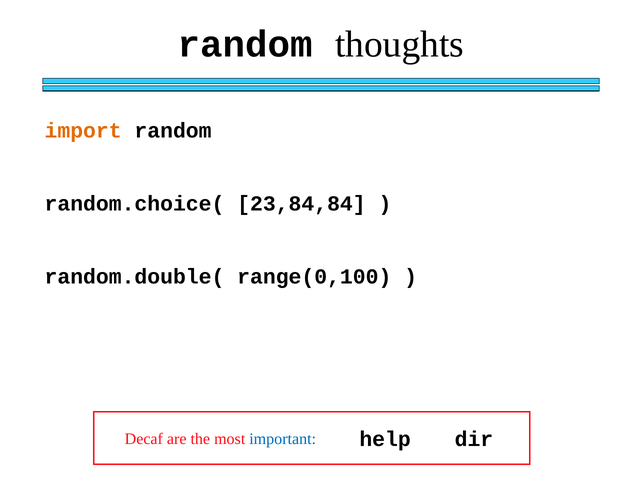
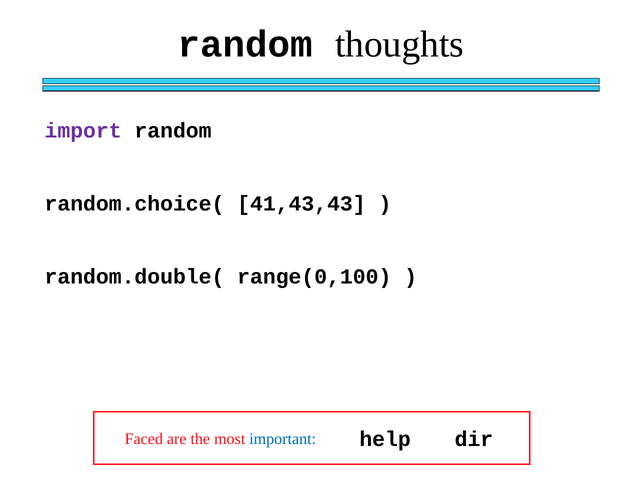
import colour: orange -> purple (83, 131)
23,84,84: 23,84,84 -> 41,43,43 (301, 203)
Decaf: Decaf -> Faced (144, 439)
